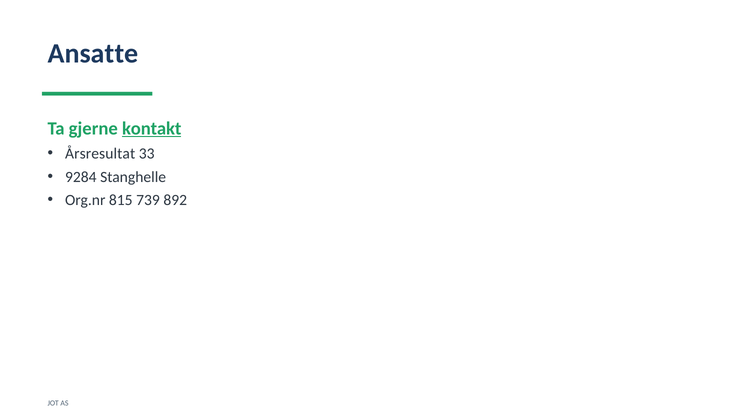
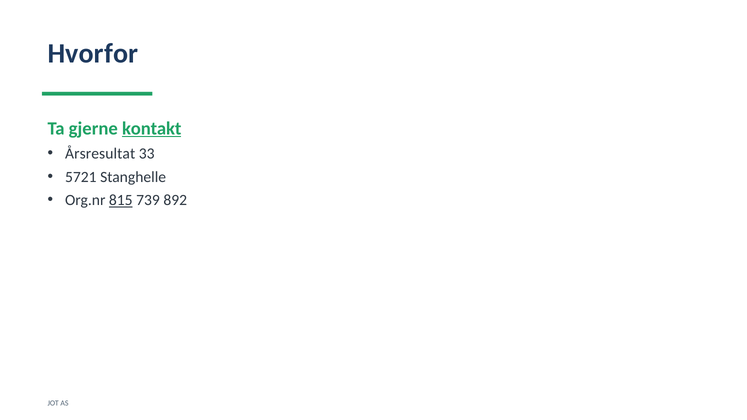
Ansatte: Ansatte -> Hvorfor (93, 53)
9284: 9284 -> 5721 (81, 177)
815 underline: none -> present (121, 200)
